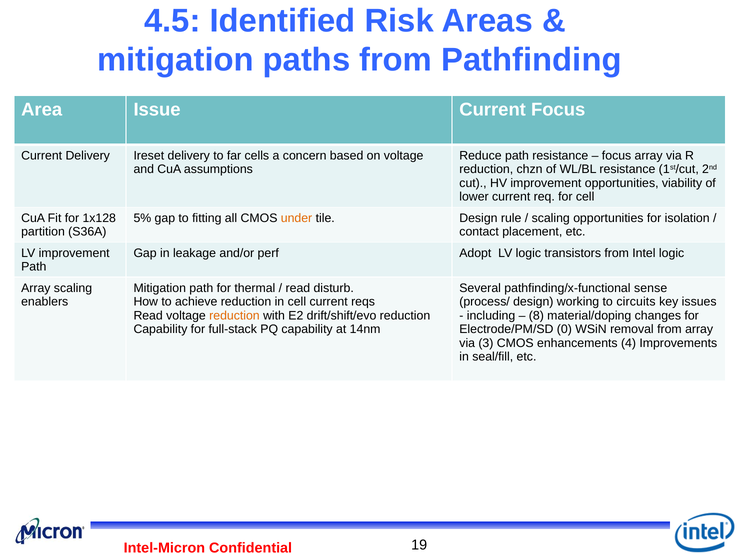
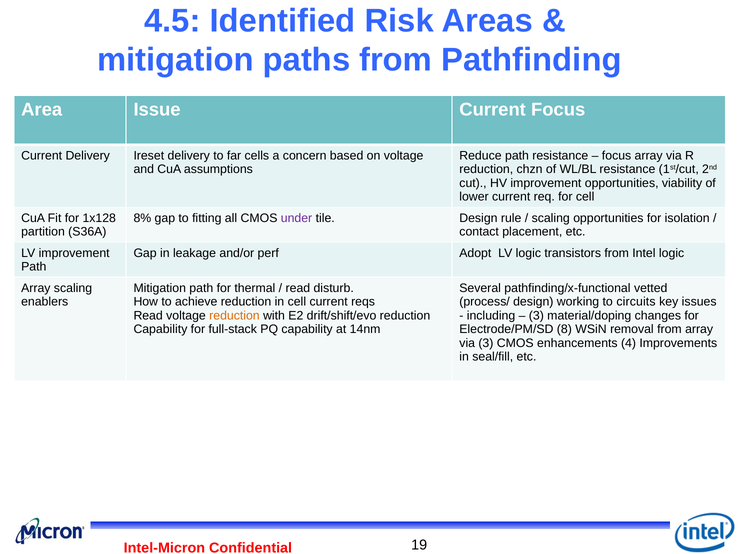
5%: 5% -> 8% (142, 218)
under colour: orange -> purple (297, 218)
sense: sense -> vetted (651, 288)
8: 8 -> 3 (536, 315)
0: 0 -> 8 (564, 329)
